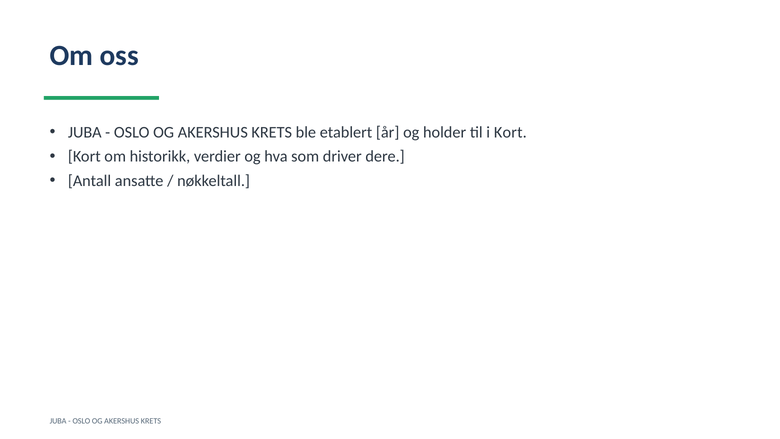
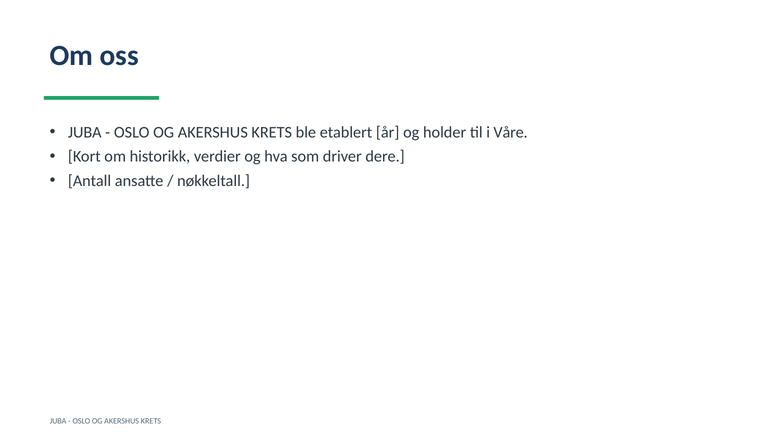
i Kort: Kort -> Våre (511, 132)
